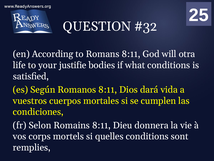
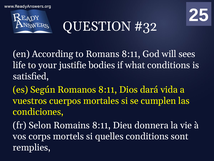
otra: otra -> sees (187, 54)
